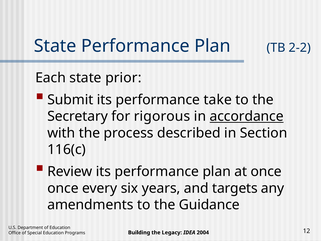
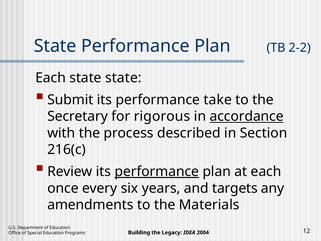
state prior: prior -> state (123, 78)
116(c: 116(c -> 216(c (67, 149)
performance underline: none -> present (157, 171)
at once: once -> each (266, 171)
Guidance: Guidance -> Materials (209, 205)
